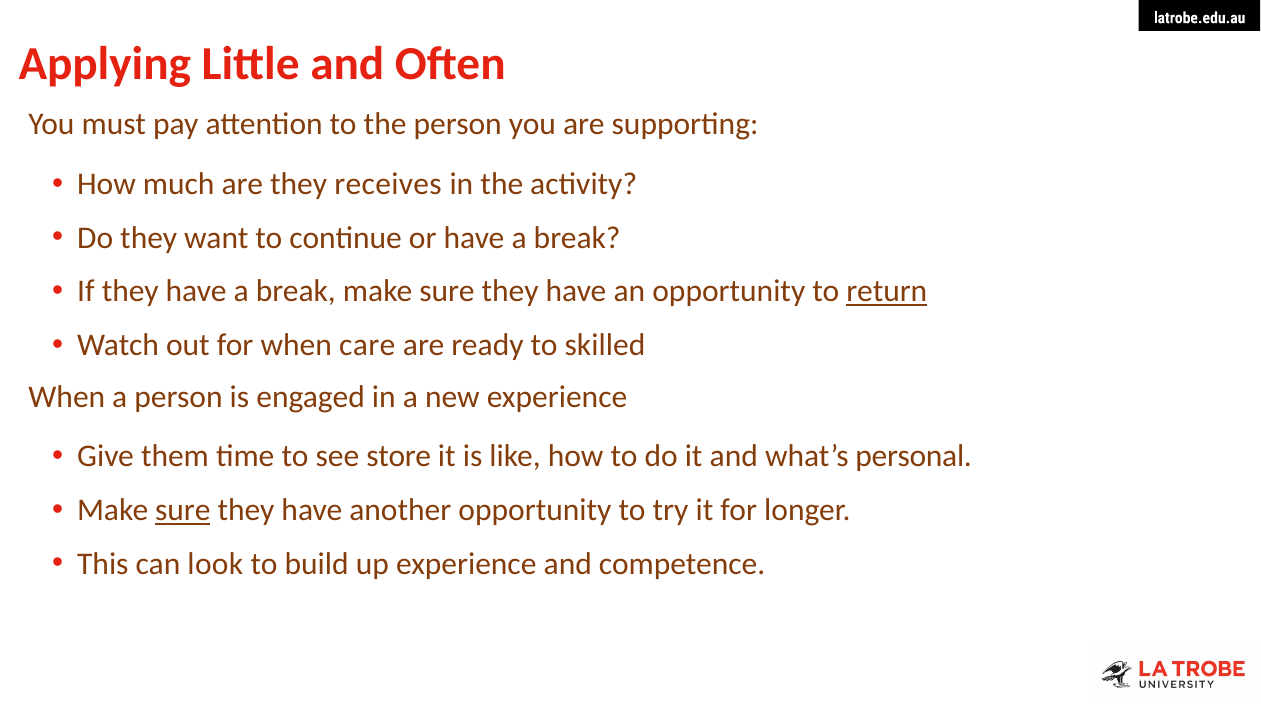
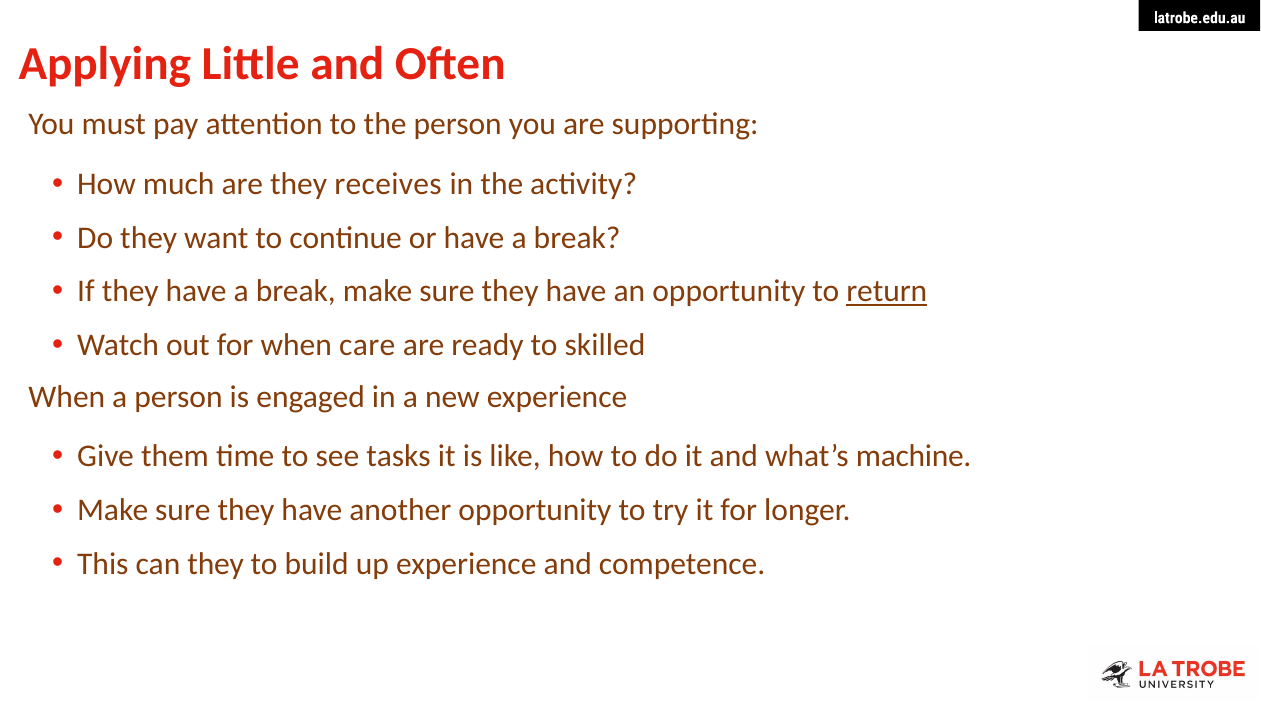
store: store -> tasks (399, 457)
personal: personal -> machine (914, 457)
sure underline: present -> none (183, 510)
can look: look -> they (216, 564)
